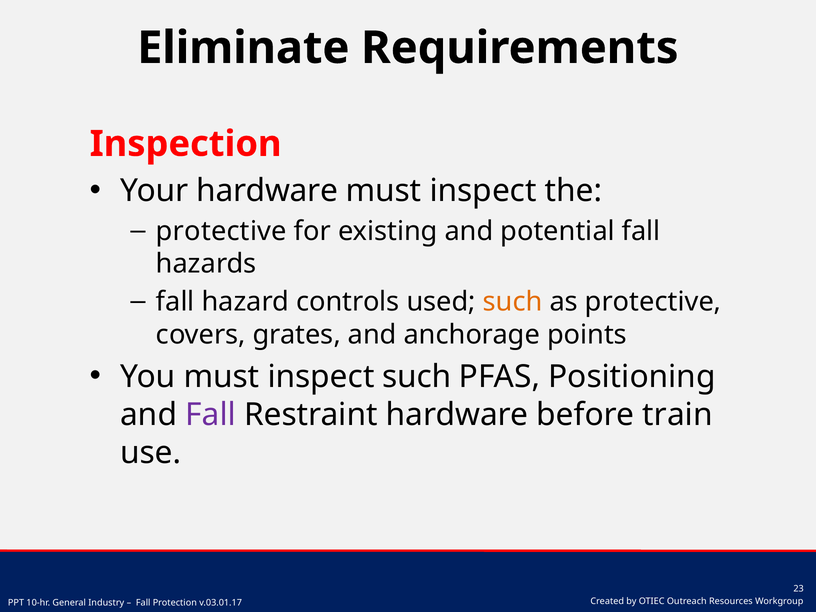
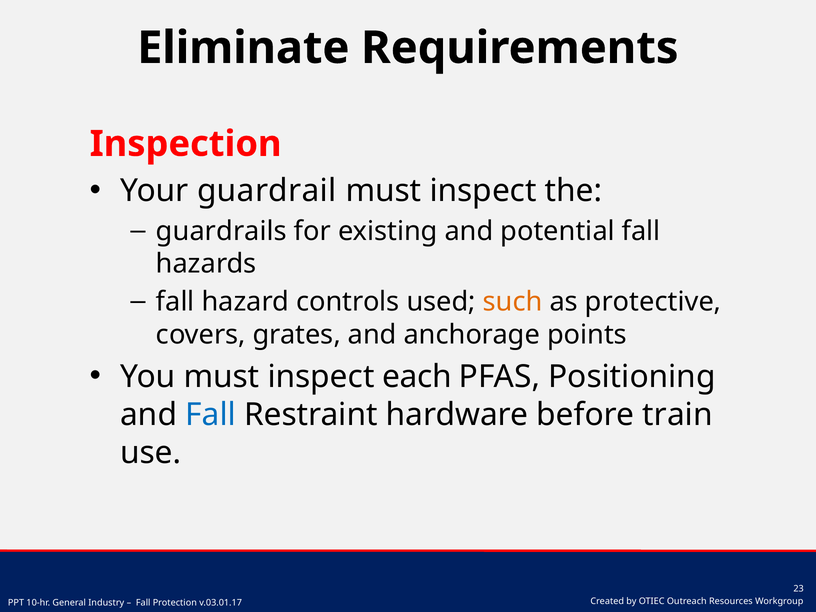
Your hardware: hardware -> guardrail (267, 191)
protective: protective -> guardrails (221, 231)
inspect such: such -> each (417, 377)
Fall colour: purple -> blue (211, 415)
